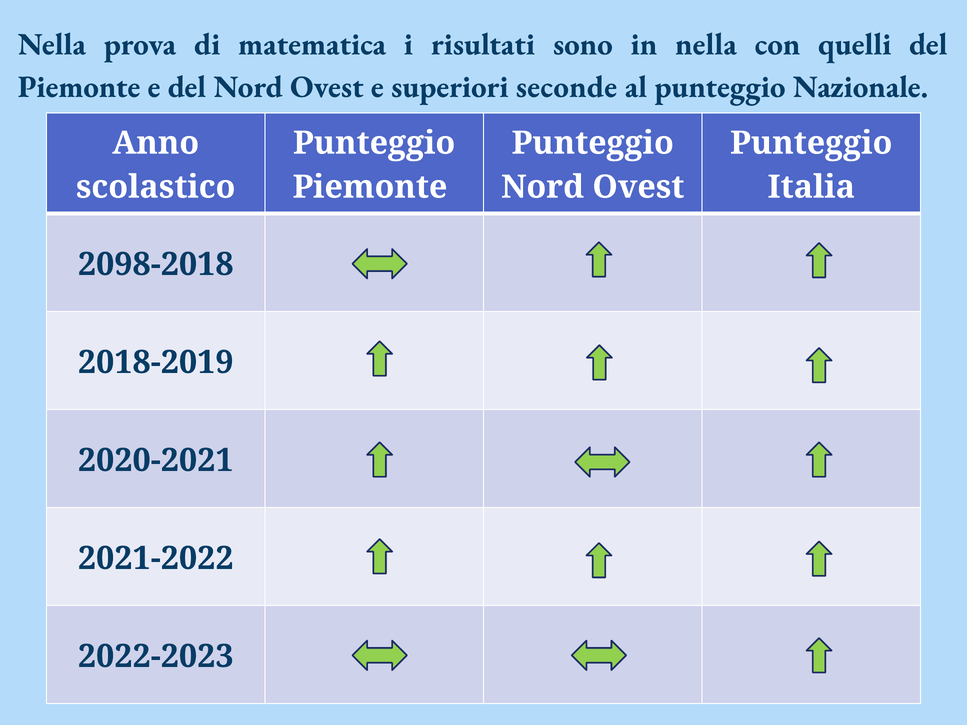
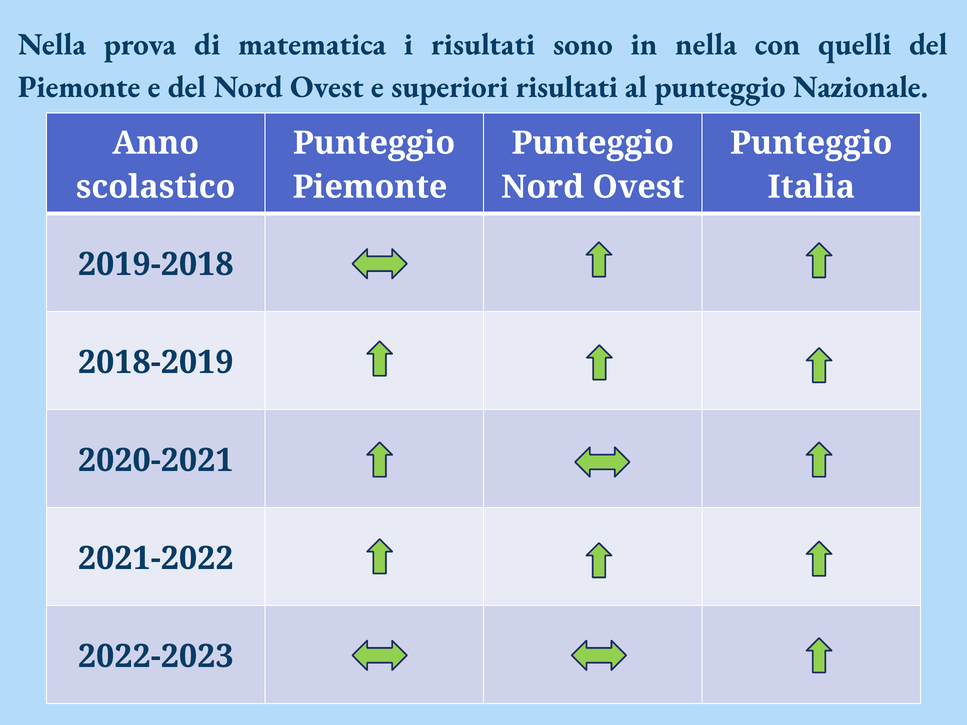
superiori seconde: seconde -> risultati (567, 87)
2098-2018: 2098-2018 -> 2019-2018 (156, 264)
